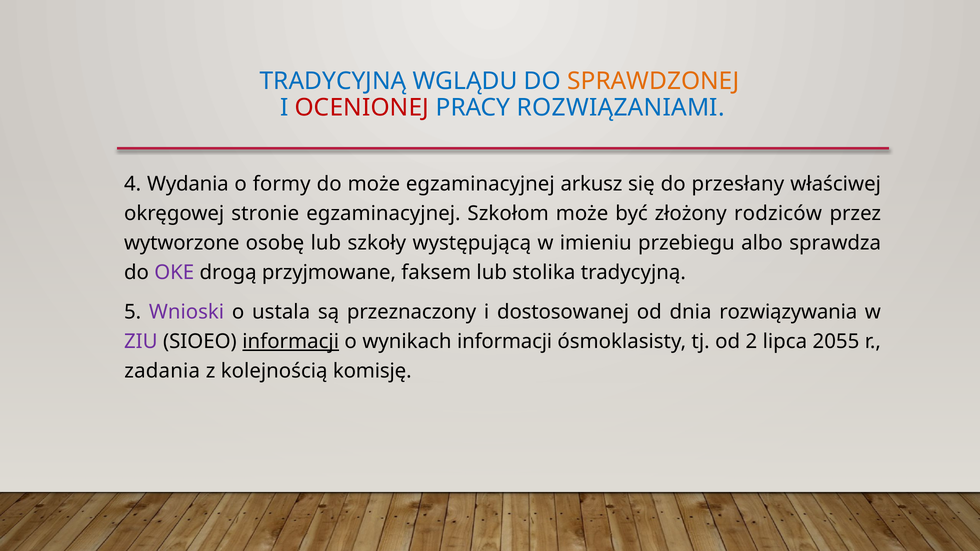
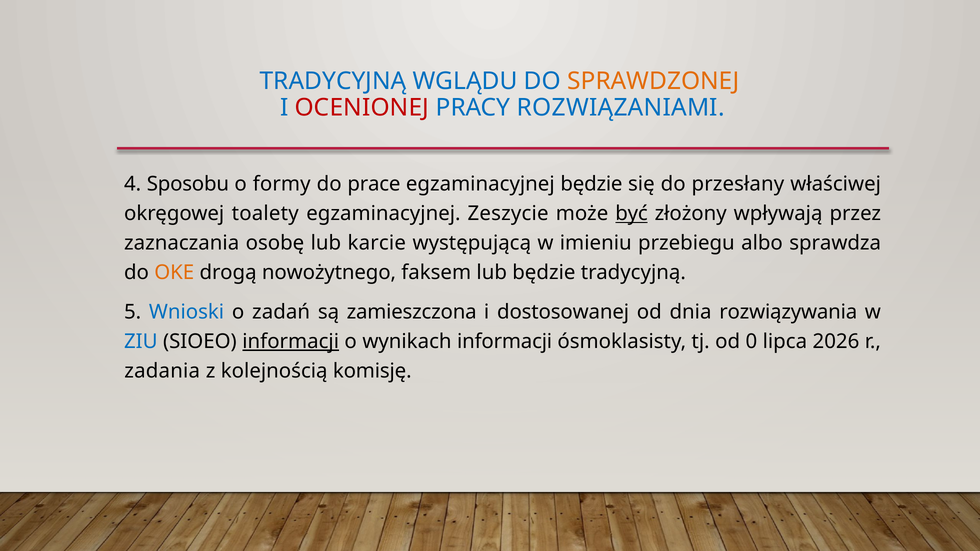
Wydania: Wydania -> Sposobu (188, 184)
do może: może -> prace (374, 184)
egzaminacyjnej arkusz: arkusz -> będzie (591, 184)
stronie: stronie -> toalety (265, 214)
Szkołom: Szkołom -> Zeszycie (508, 214)
być underline: none -> present (632, 214)
rodziców: rodziców -> wpływają (778, 214)
wytworzone: wytworzone -> zaznaczania (182, 243)
szkoły: szkoły -> karcie (377, 243)
OKE colour: purple -> orange (174, 273)
przyjmowane: przyjmowane -> nowożytnego (329, 273)
lub stolika: stolika -> będzie (544, 273)
Wnioski colour: purple -> blue (187, 312)
ustala: ustala -> zadań (281, 312)
przeznaczony: przeznaczony -> zamieszczona (412, 312)
ZIU colour: purple -> blue (141, 342)
2: 2 -> 0 (751, 342)
2055: 2055 -> 2026 (836, 342)
